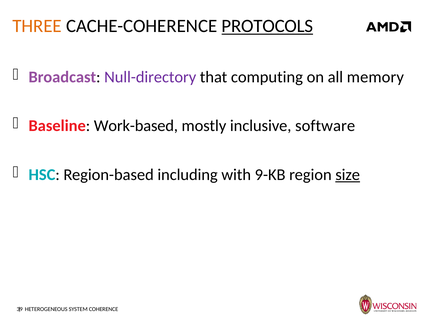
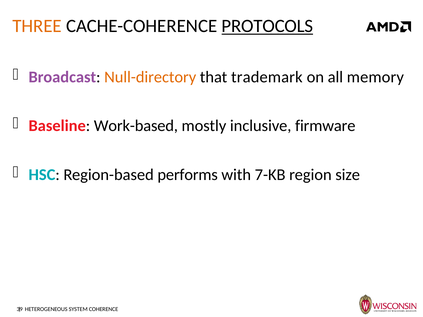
Null-directory colour: purple -> orange (150, 77)
computing: computing -> trademark (267, 77)
software: software -> firmware (325, 126)
including: including -> performs (188, 175)
9-KB: 9-KB -> 7-KB (270, 175)
size underline: present -> none (348, 175)
